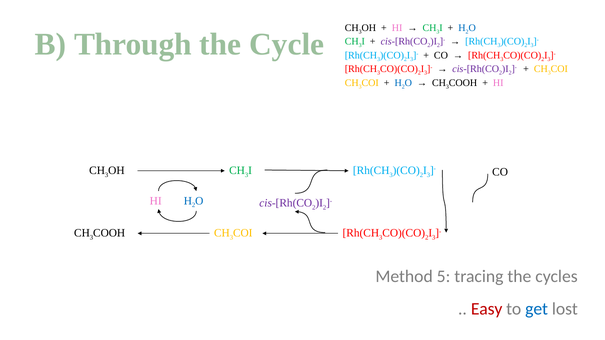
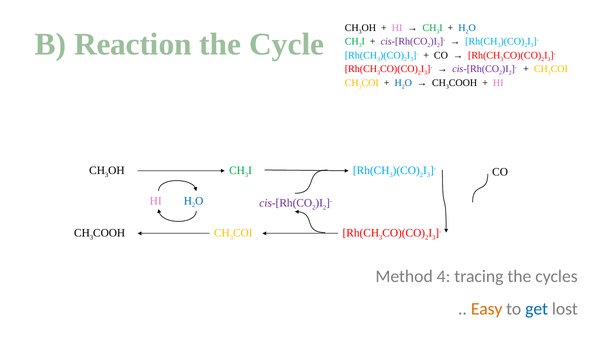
Through: Through -> Reaction (133, 44)
5: 5 -> 4 (444, 276)
Easy colour: red -> orange (487, 309)
